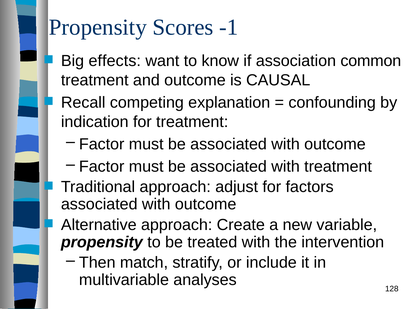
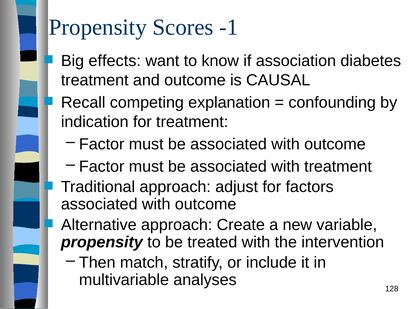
common: common -> diabetes (371, 61)
